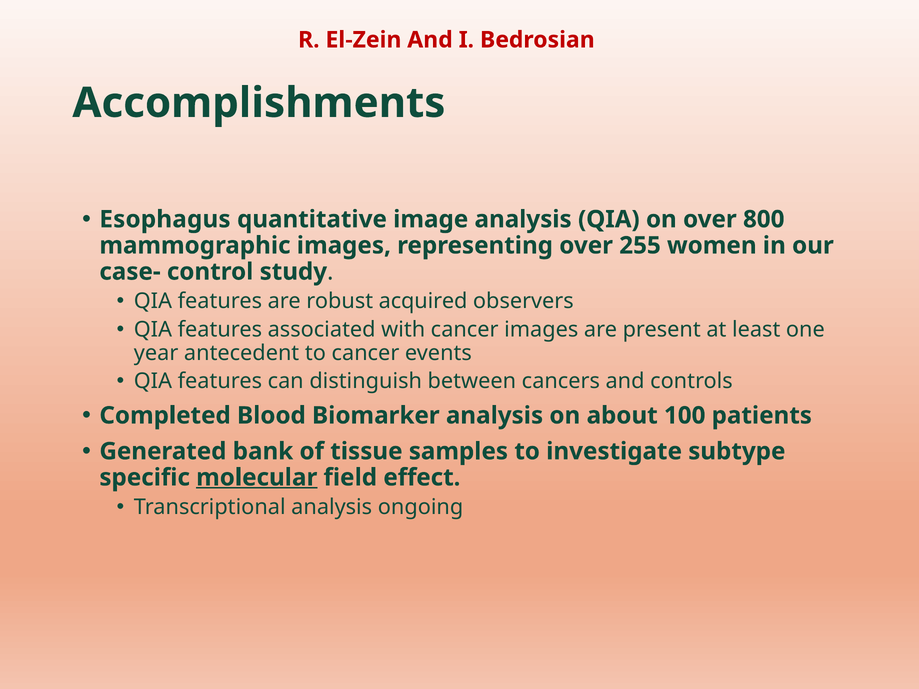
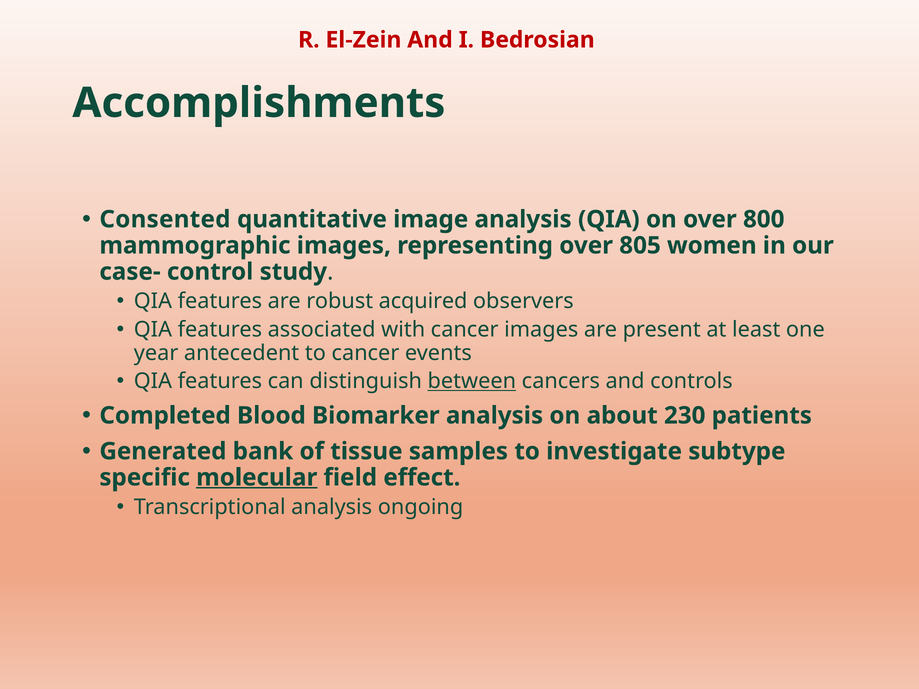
Esophagus: Esophagus -> Consented (165, 219)
255: 255 -> 805 (640, 246)
between underline: none -> present (472, 381)
100: 100 -> 230 (685, 416)
